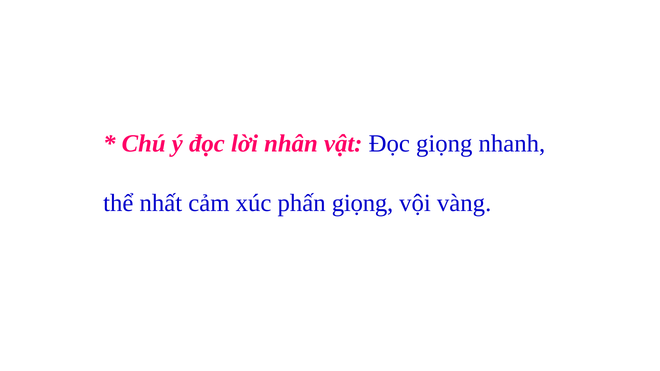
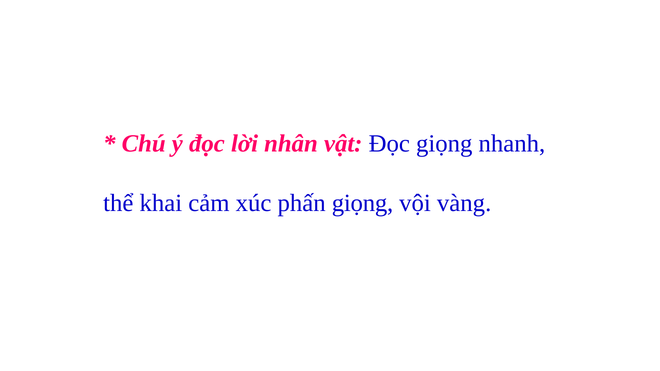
nhất: nhất -> khai (161, 203)
